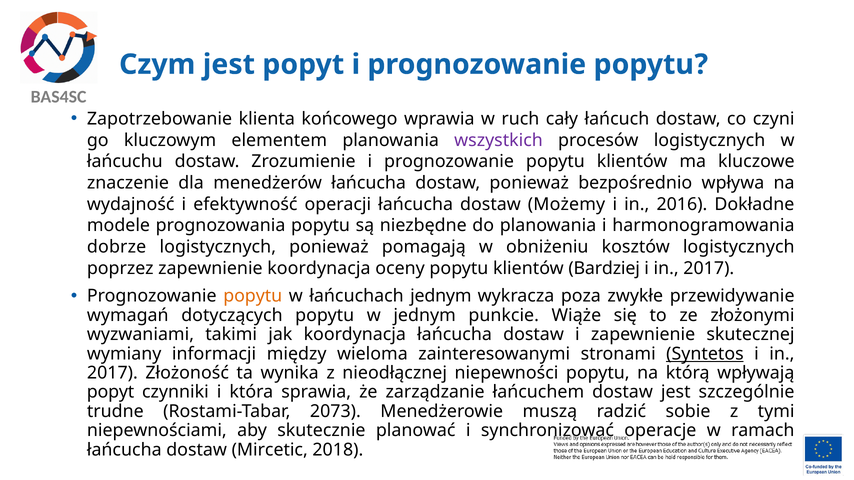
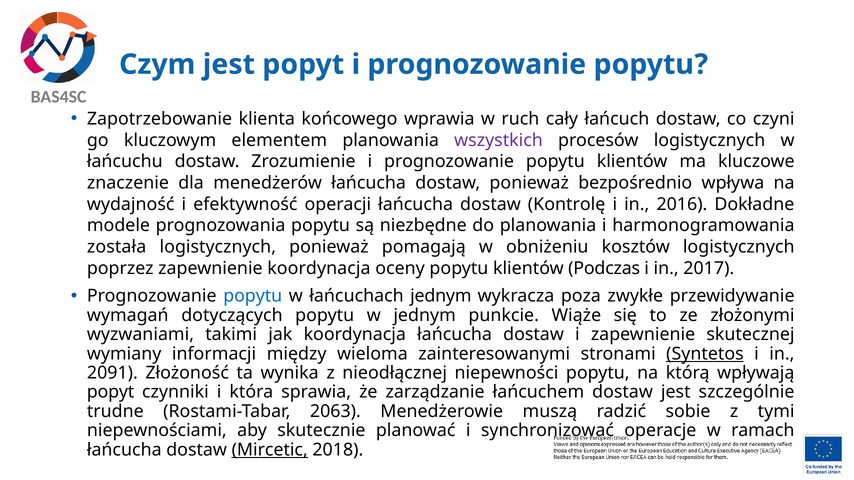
Możemy: Możemy -> Kontrolę (567, 204)
dobrze: dobrze -> została (117, 247)
Bardziej: Bardziej -> Podczas (604, 268)
popytu colour: orange -> blue (253, 296)
2017: 2017 -> 2091 (112, 373)
2073: 2073 -> 2063 (335, 412)
Mircetic underline: none -> present (270, 450)
